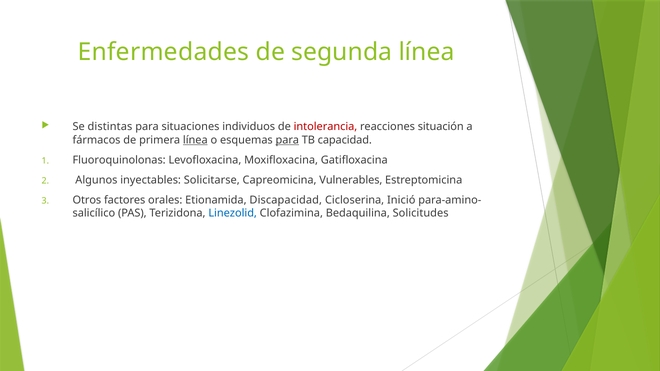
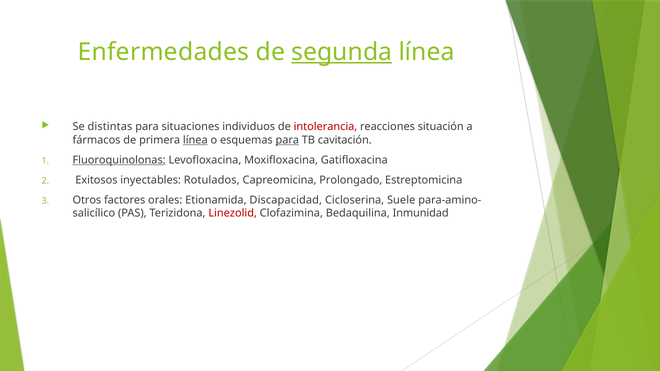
segunda underline: none -> present (342, 52)
capacidad: capacidad -> cavitación (345, 140)
Fluoroquinolonas underline: none -> present (119, 160)
Algunos: Algunos -> Exitosos (96, 180)
Solicitarse: Solicitarse -> Rotulados (212, 180)
Vulnerables: Vulnerables -> Prolongado (351, 180)
Inició: Inició -> Suele (401, 200)
Linezolid colour: blue -> red (233, 213)
Solicitudes: Solicitudes -> Inmunidad (421, 213)
